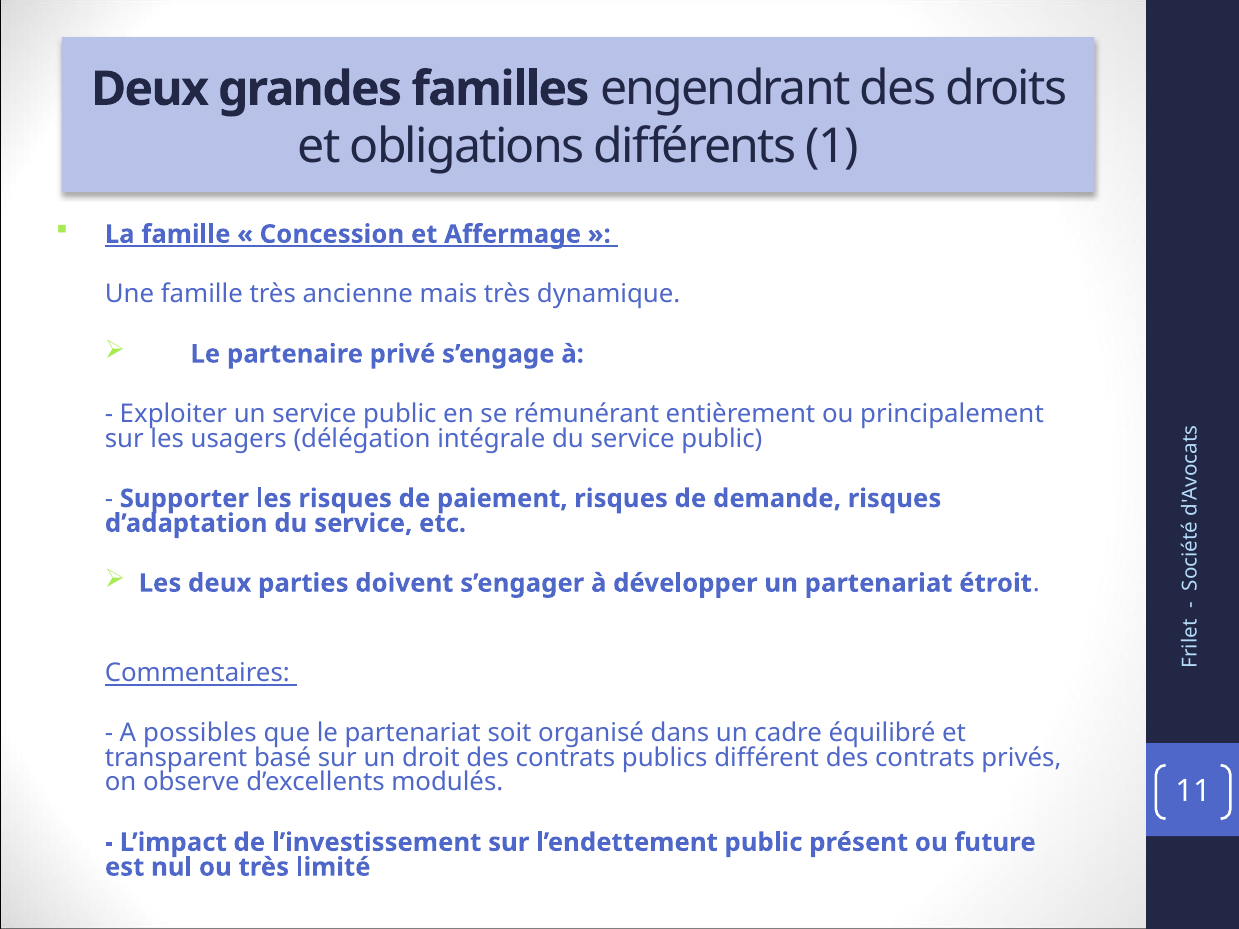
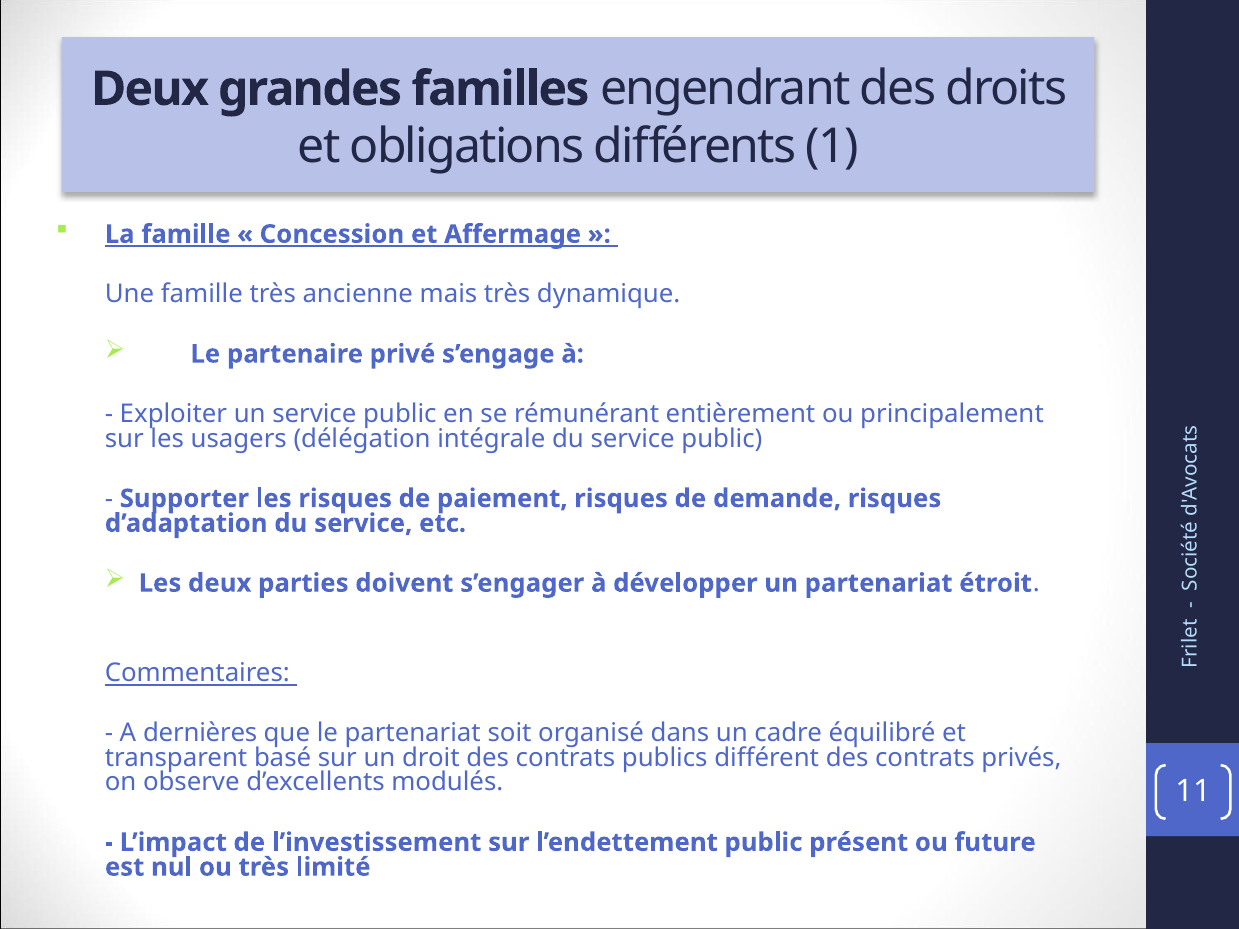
possibles: possibles -> dernières (200, 733)
